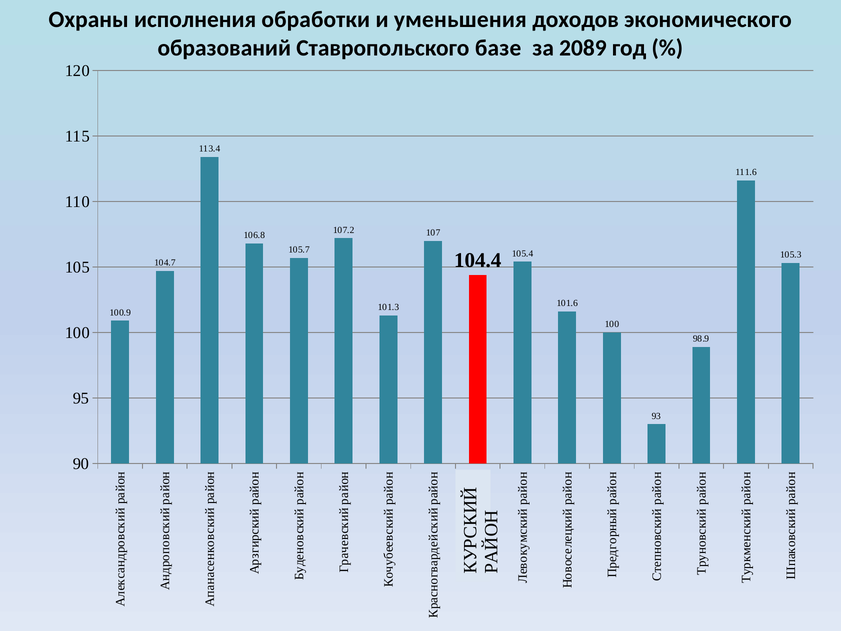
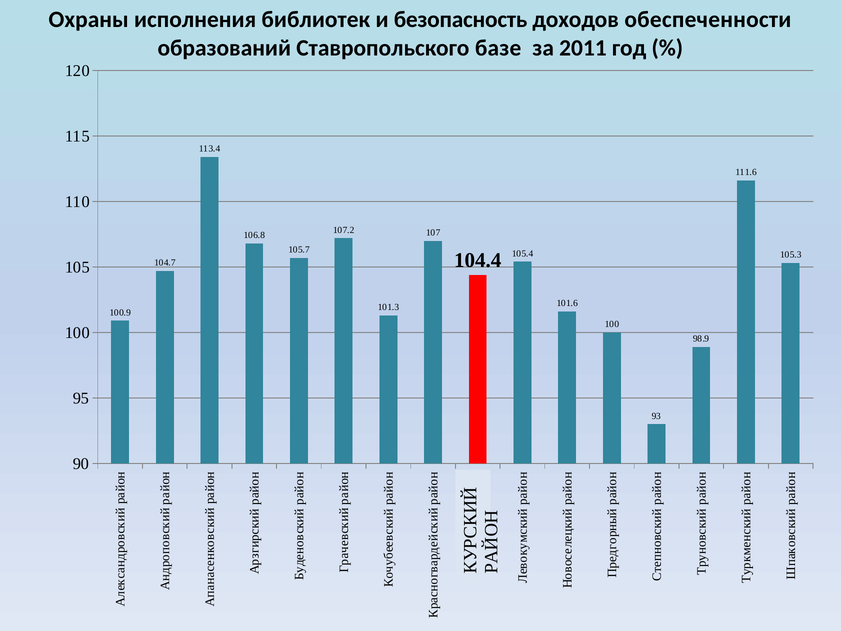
обработки: обработки -> библиотек (316, 20)
уменьшения: уменьшения -> безопасность (461, 20)
экономического: экономического -> обеспеченности (708, 20)
2089: 2089 -> 2011 (583, 48)
